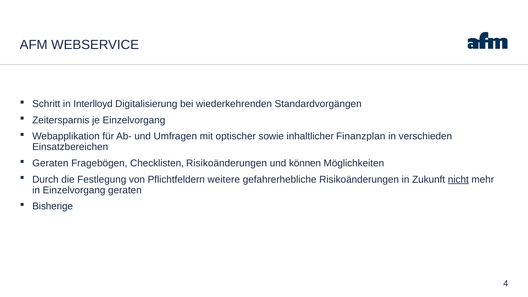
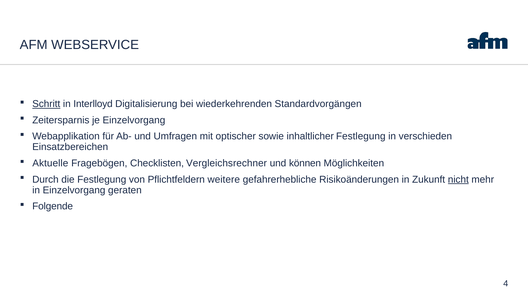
Schritt underline: none -> present (46, 104)
inhaltlicher Finanzplan: Finanzplan -> Festlegung (361, 136)
Geraten: Geraten -> Aktuelle (50, 163)
Checklisten Risikoänderungen: Risikoänderungen -> Vergleichsrechner (227, 163)
Bisherige: Bisherige -> Folgende (53, 206)
